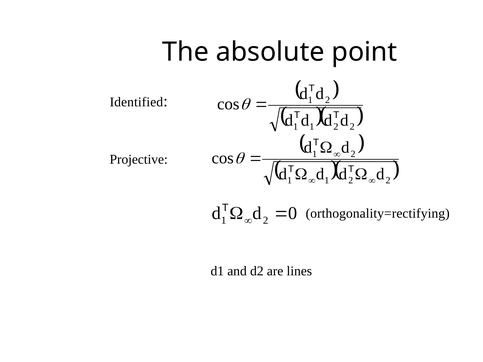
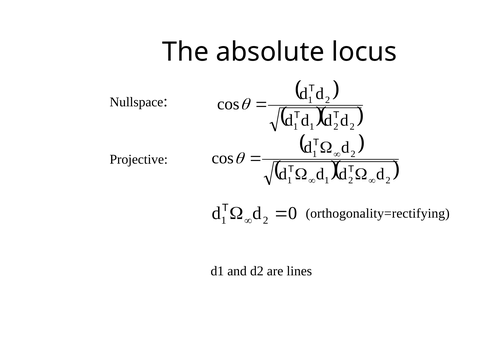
point: point -> locus (364, 52)
Identified: Identified -> Nullspace (136, 102)
